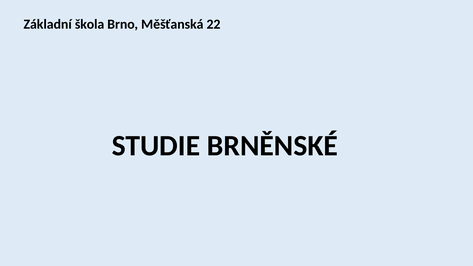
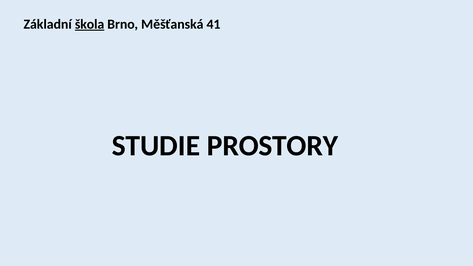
škola underline: none -> present (90, 24)
22: 22 -> 41 (213, 24)
BRNĚNSKÉ: BRNĚNSKÉ -> PROSTORY (272, 146)
